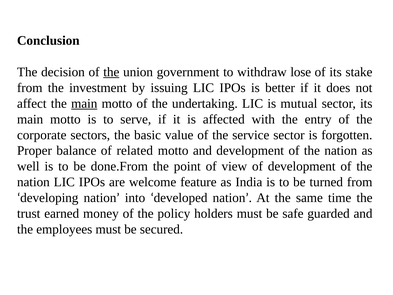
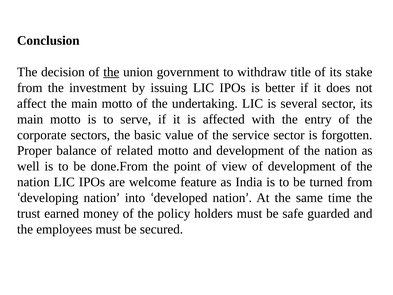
lose: lose -> title (301, 72)
main underline: present -> none (84, 103)
mutual: mutual -> several (299, 103)
